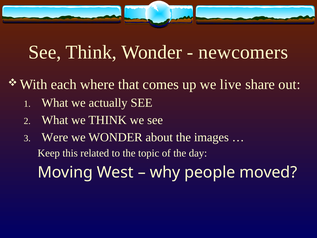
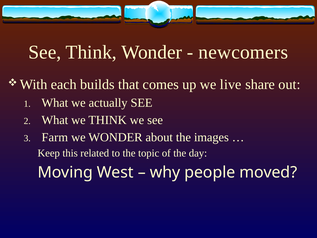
where: where -> builds (97, 84)
Were: Were -> Farm (55, 137)
